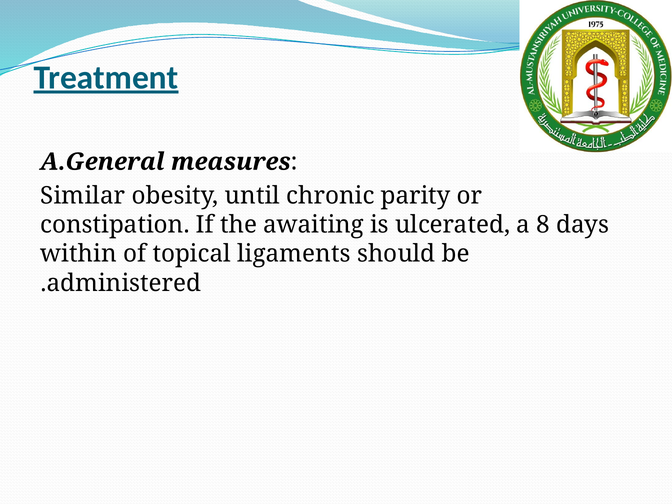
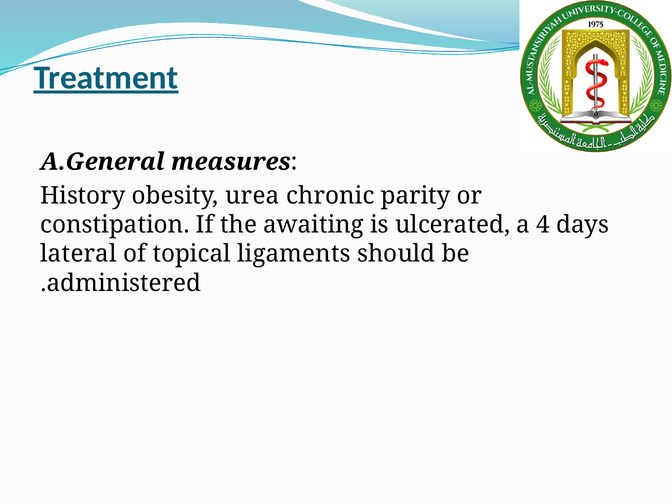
Similar: Similar -> History (83, 196)
until: until -> urea (252, 196)
8: 8 -> 4 (543, 225)
within: within -> lateral (78, 254)
